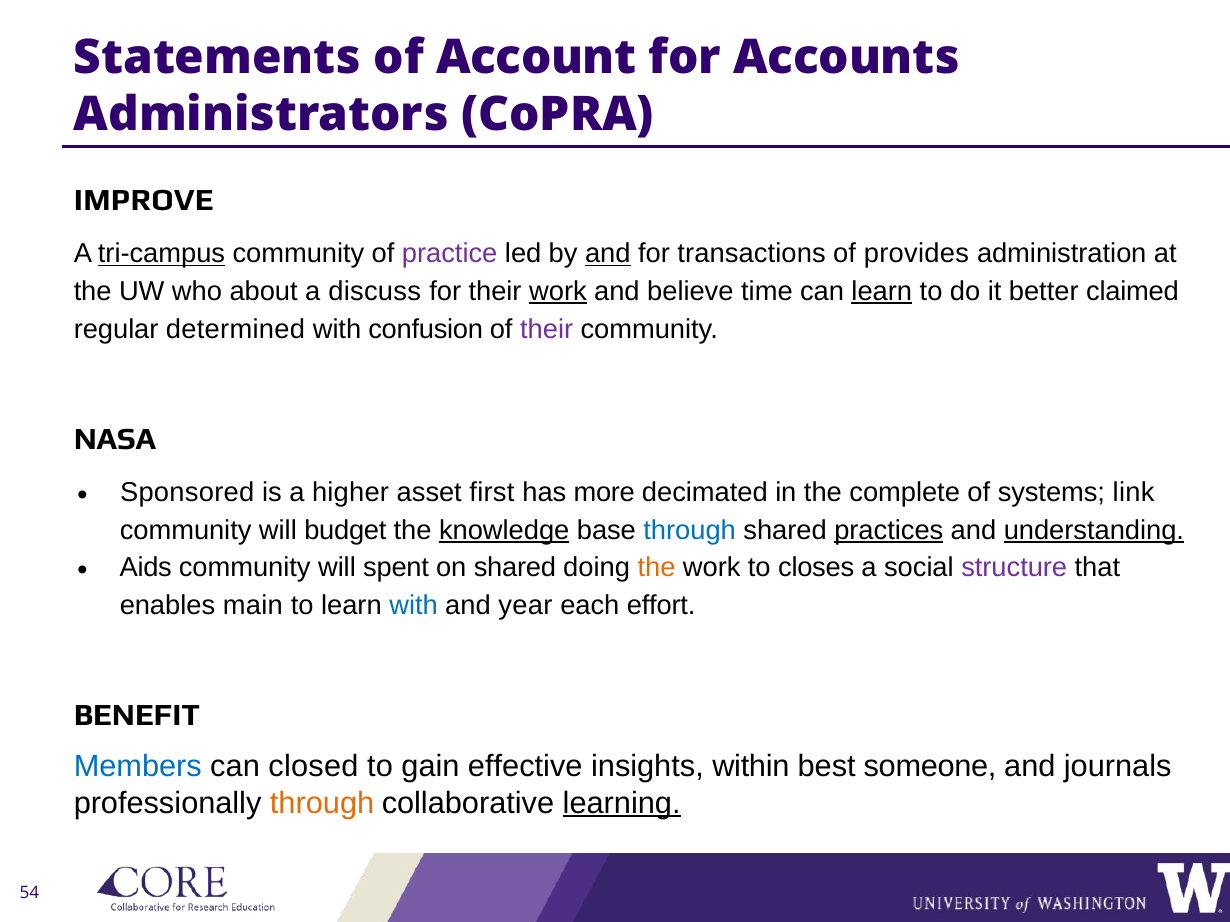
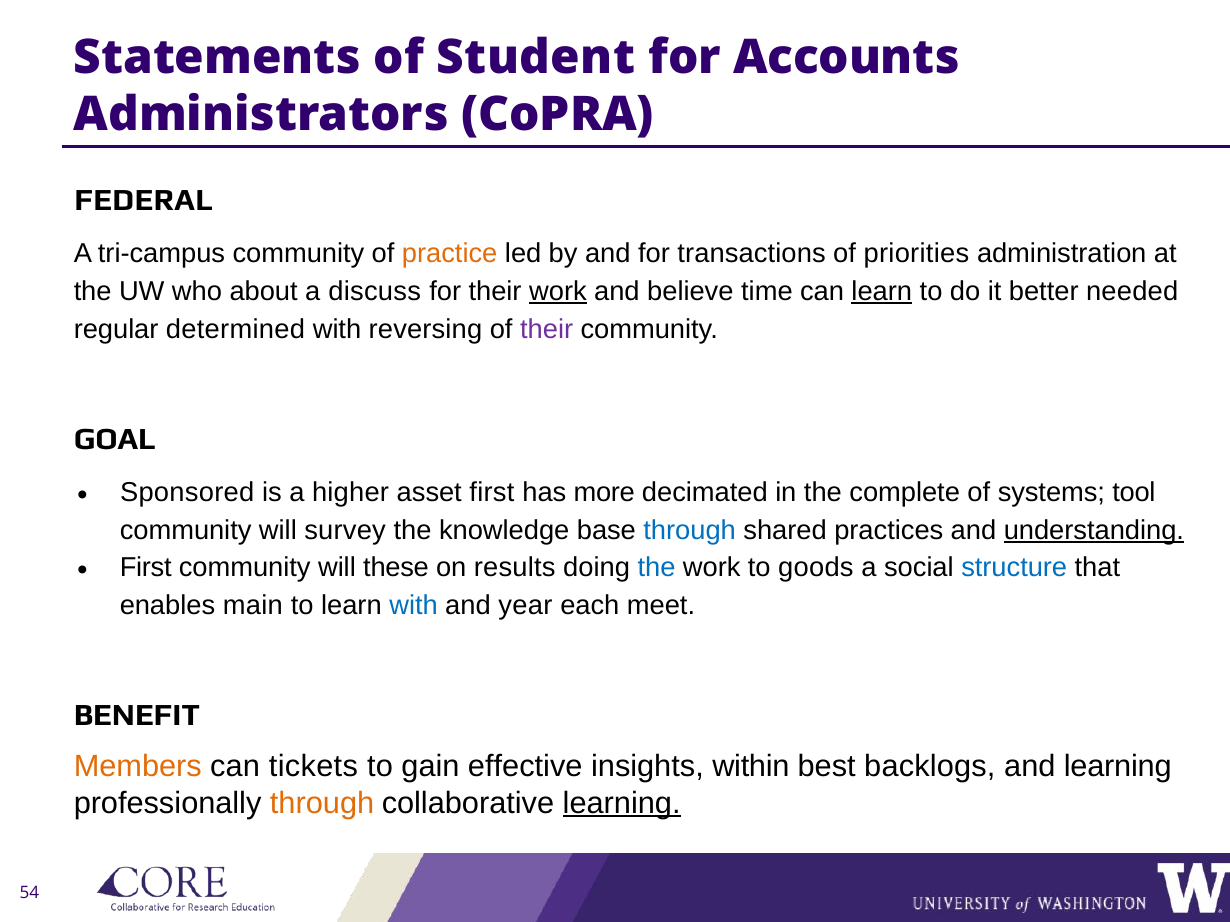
Account: Account -> Student (536, 58)
IMPROVE: IMPROVE -> FEDERAL (144, 201)
tri-campus underline: present -> none (161, 254)
practice colour: purple -> orange (450, 254)
and underline: present -> none (608, 254)
provides: provides -> priorities (916, 254)
claimed: claimed -> needed (1132, 292)
confusion: confusion -> reversing (425, 329)
NASA: NASA -> GOAL (115, 440)
link: link -> tool (1134, 493)
budget: budget -> survey (345, 530)
knowledge underline: present -> none (504, 530)
practices underline: present -> none (889, 530)
Aids: Aids -> First (146, 568)
spent: spent -> these (396, 568)
on shared: shared -> results (515, 568)
the colour: orange -> blue (656, 568)
closes: closes -> goods (816, 568)
structure colour: purple -> blue (1014, 568)
effort: effort -> meet (661, 606)
Members colour: blue -> orange (138, 767)
closed: closed -> tickets (313, 767)
someone: someone -> backlogs (930, 767)
and journals: journals -> learning (1118, 767)
